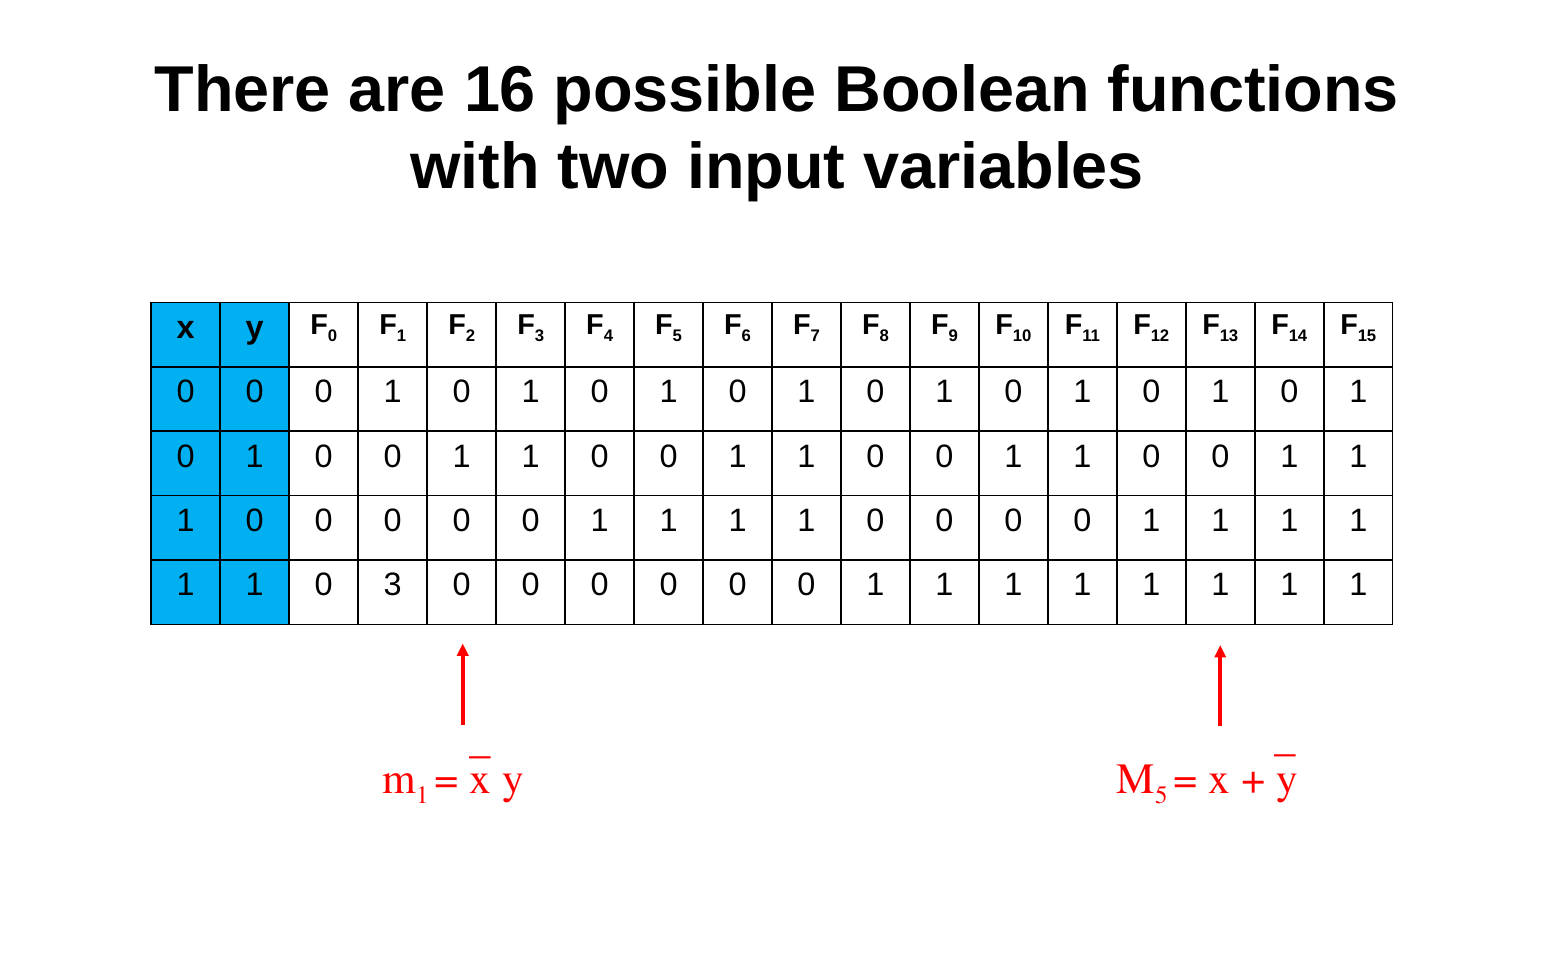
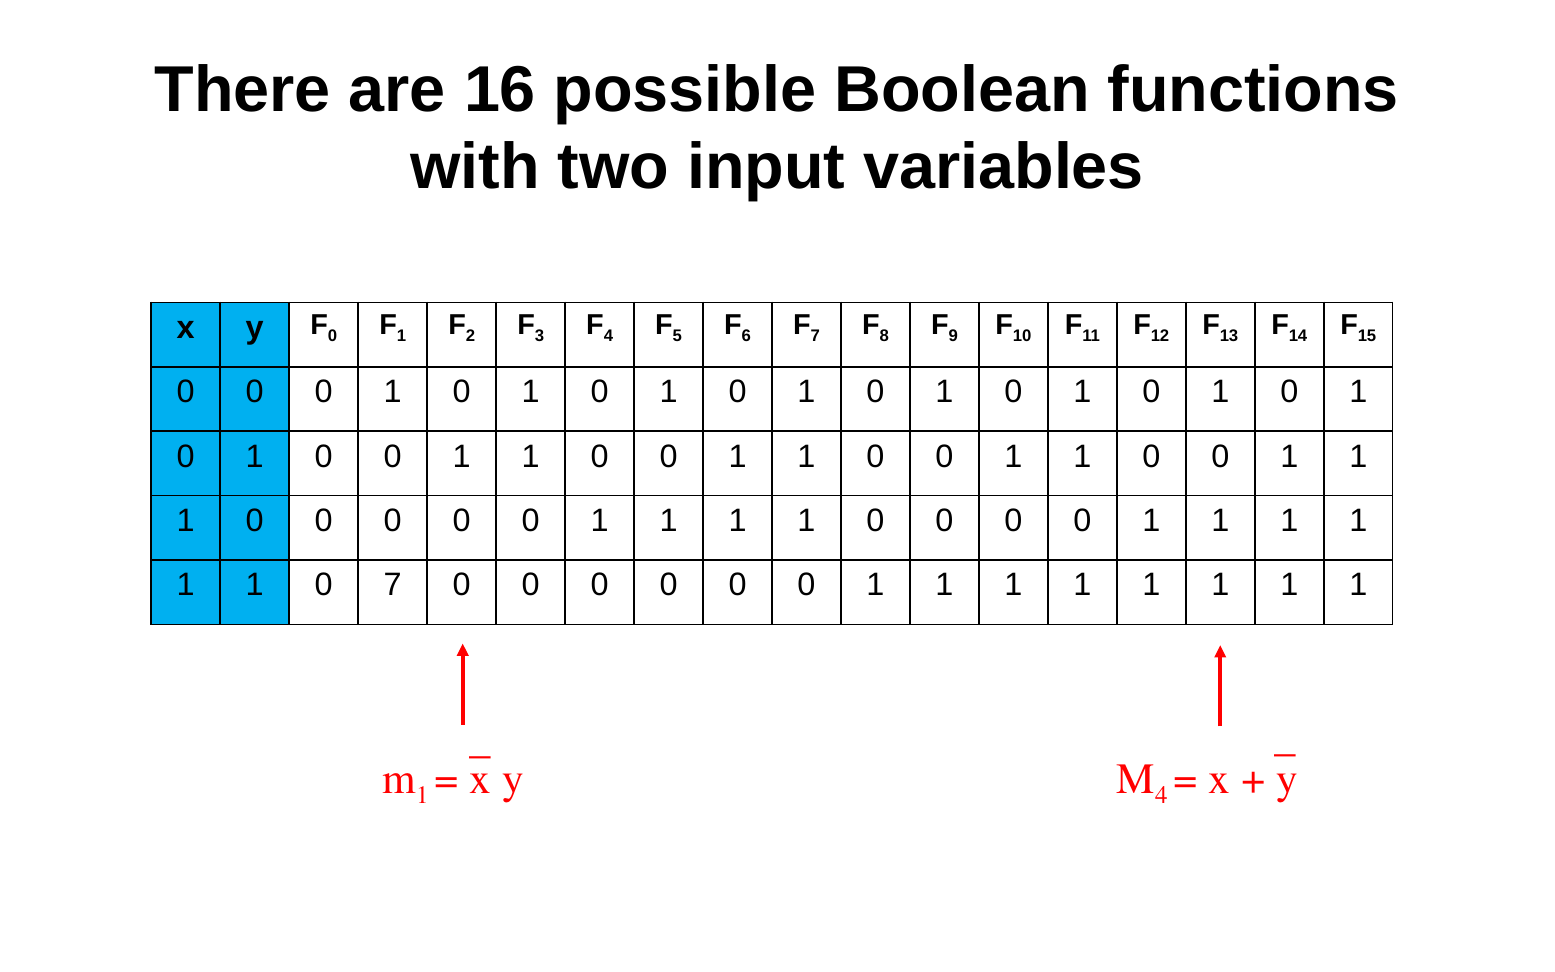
0 3: 3 -> 7 (393, 585)
5: 5 -> 4 (1161, 796)
